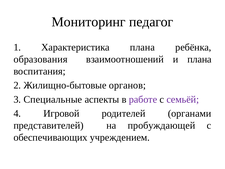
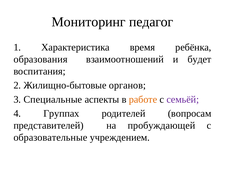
Характеристика плана: плана -> время (142, 47)
и плана: плана -> будет (199, 59)
работе colour: purple -> orange (143, 99)
Игровой: Игровой -> Группах (61, 113)
органами: органами -> вопросам (190, 113)
обеспечивающих: обеспечивающих -> образовательные (50, 137)
